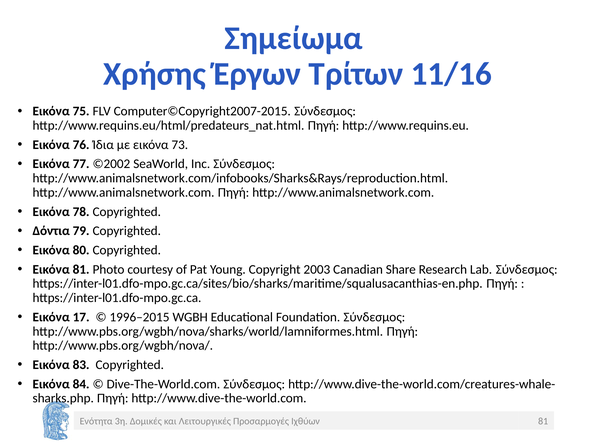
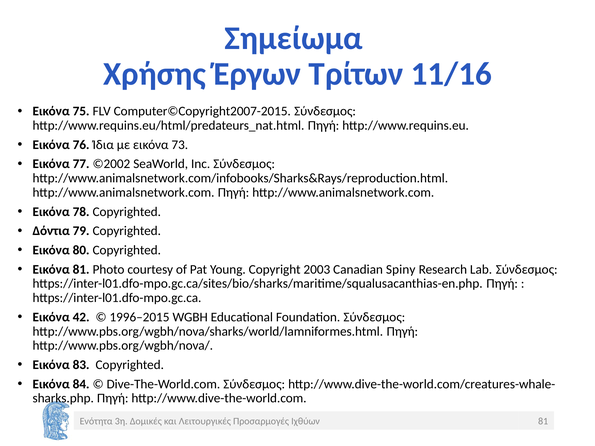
Share: Share -> Spiny (401, 270)
17: 17 -> 42 (81, 317)
